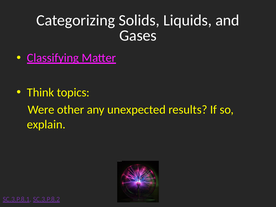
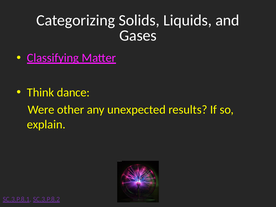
topics: topics -> dance (73, 93)
